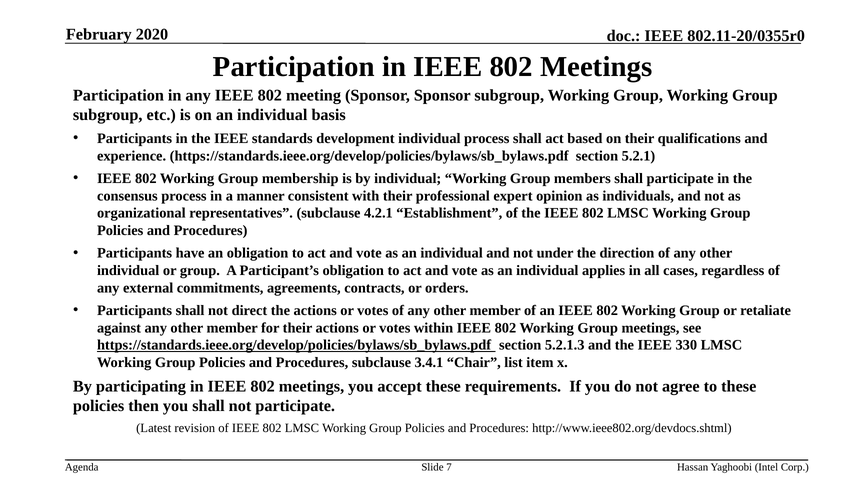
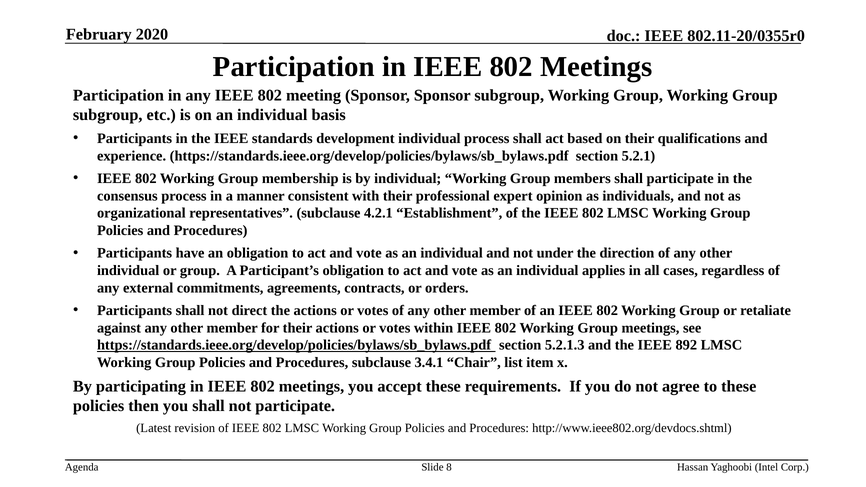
330: 330 -> 892 (686, 345)
7: 7 -> 8 (449, 467)
